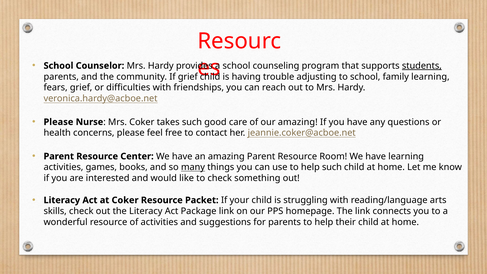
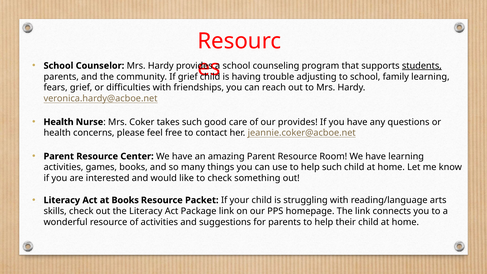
Please: Please -> Health (59, 122)
our amazing: amazing -> provides (298, 122)
many underline: present -> none (193, 167)
at Coker: Coker -> Books (125, 200)
